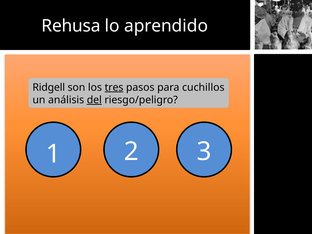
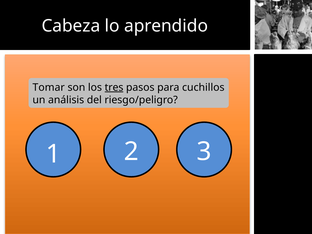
Rehusa: Rehusa -> Cabeza (71, 26)
Ridgell: Ridgell -> Tomar (49, 87)
del underline: present -> none (94, 100)
